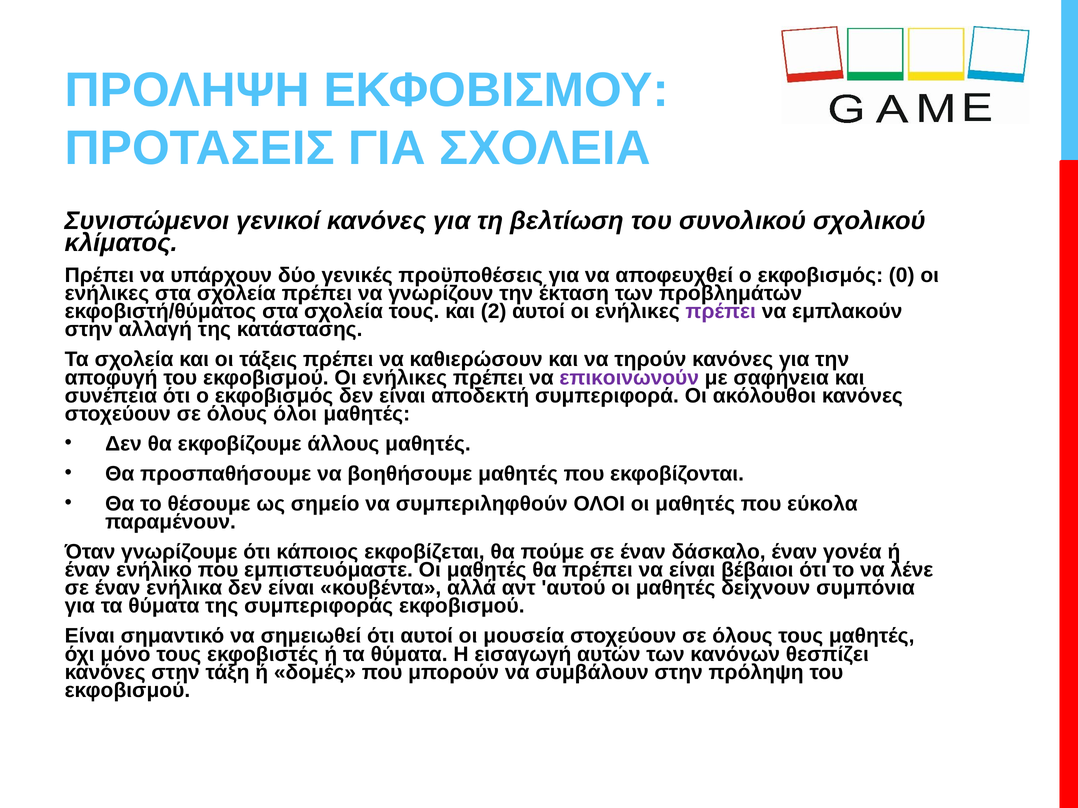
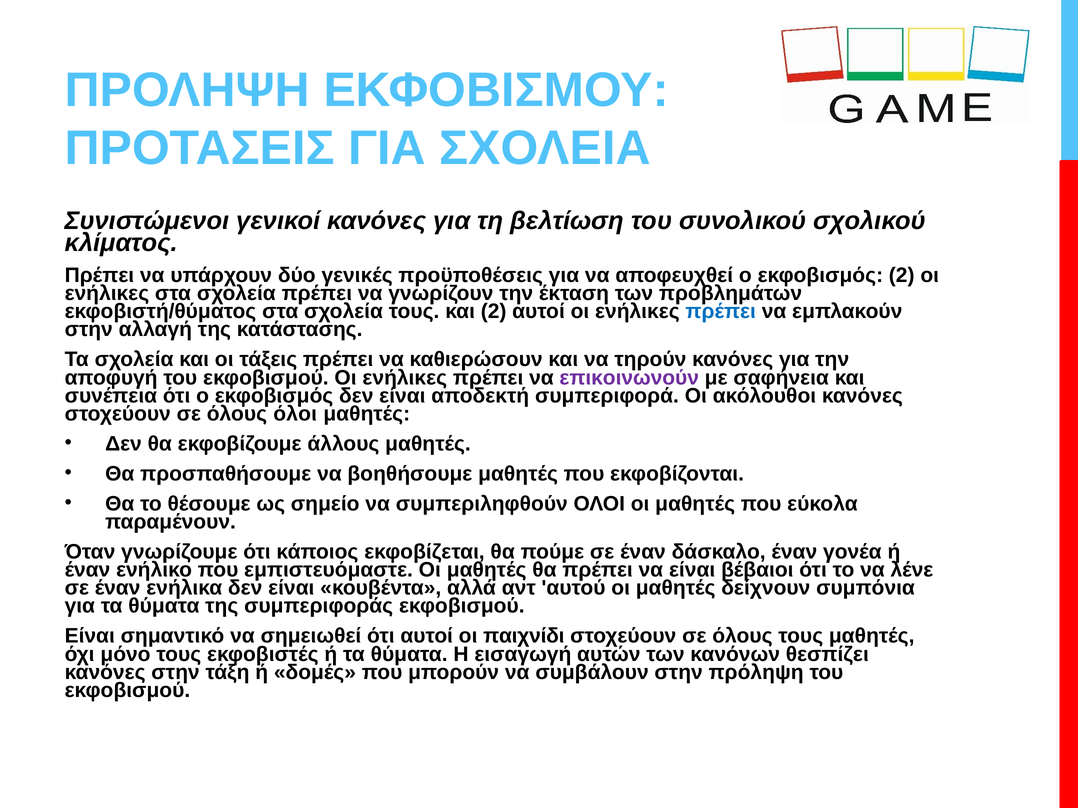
εκφοβισμός 0: 0 -> 2 (902, 275)
πρέπει colour: purple -> blue (721, 312)
μουσεία: μουσεία -> παιχνίδι (524, 636)
